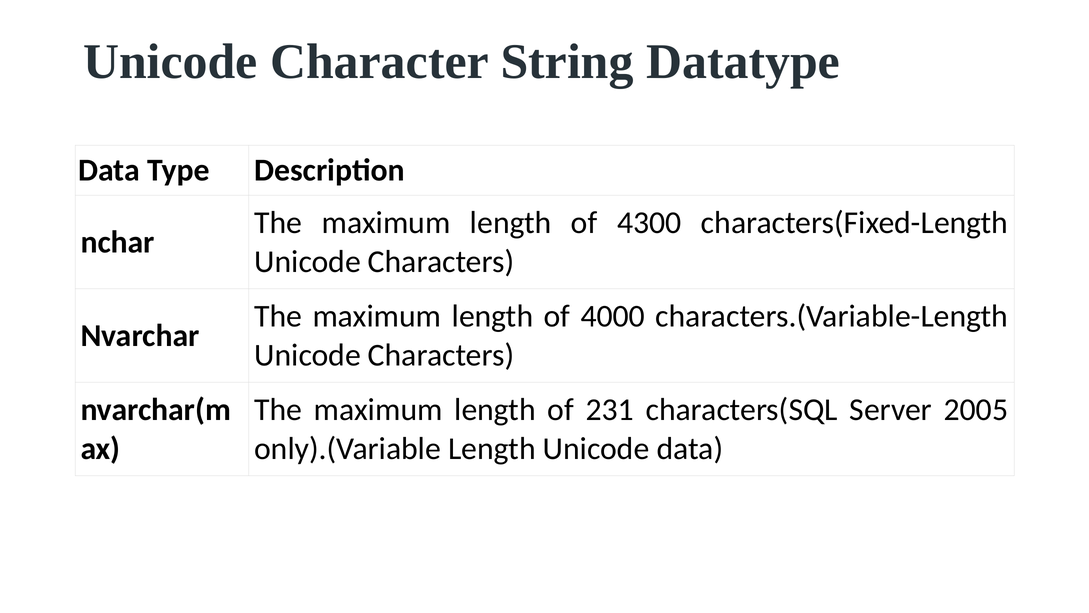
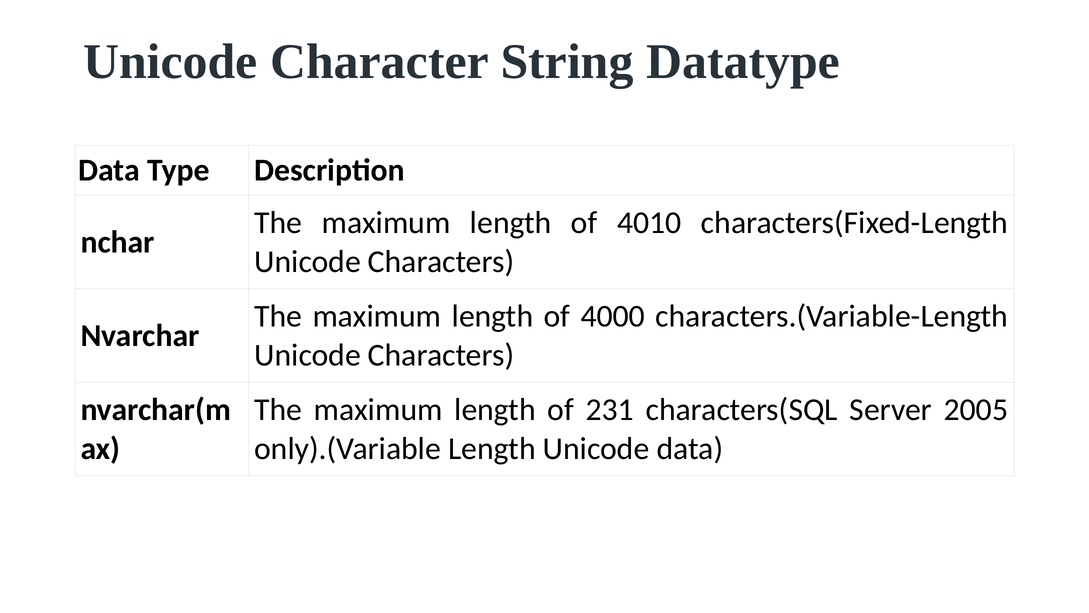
4300: 4300 -> 4010 (649, 223)
